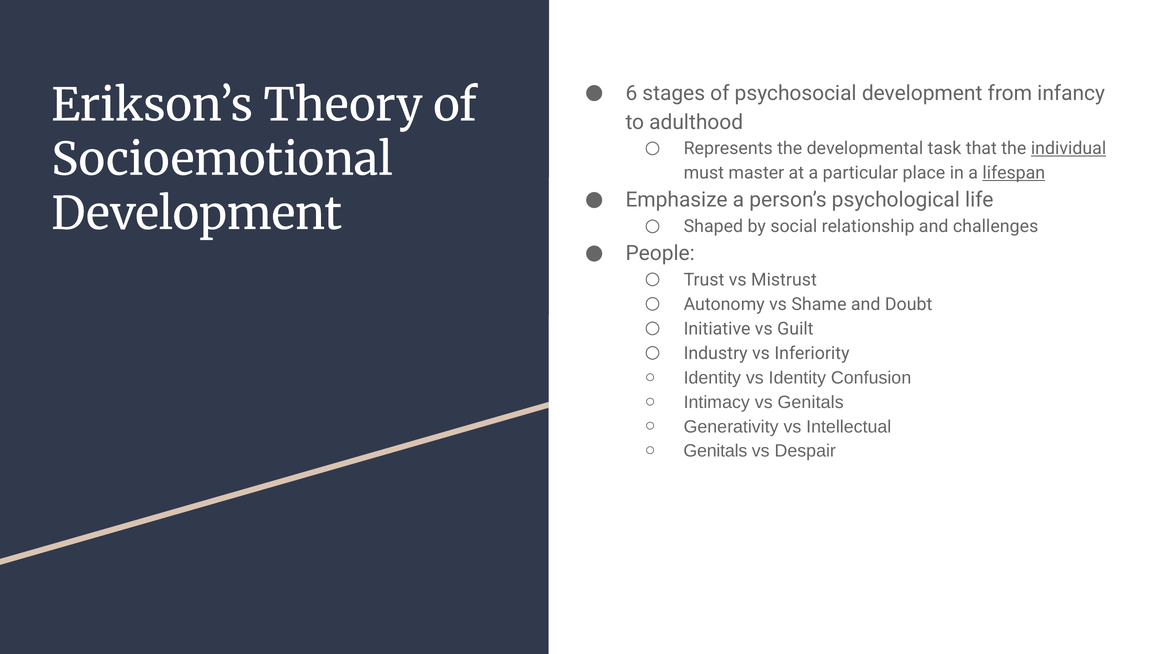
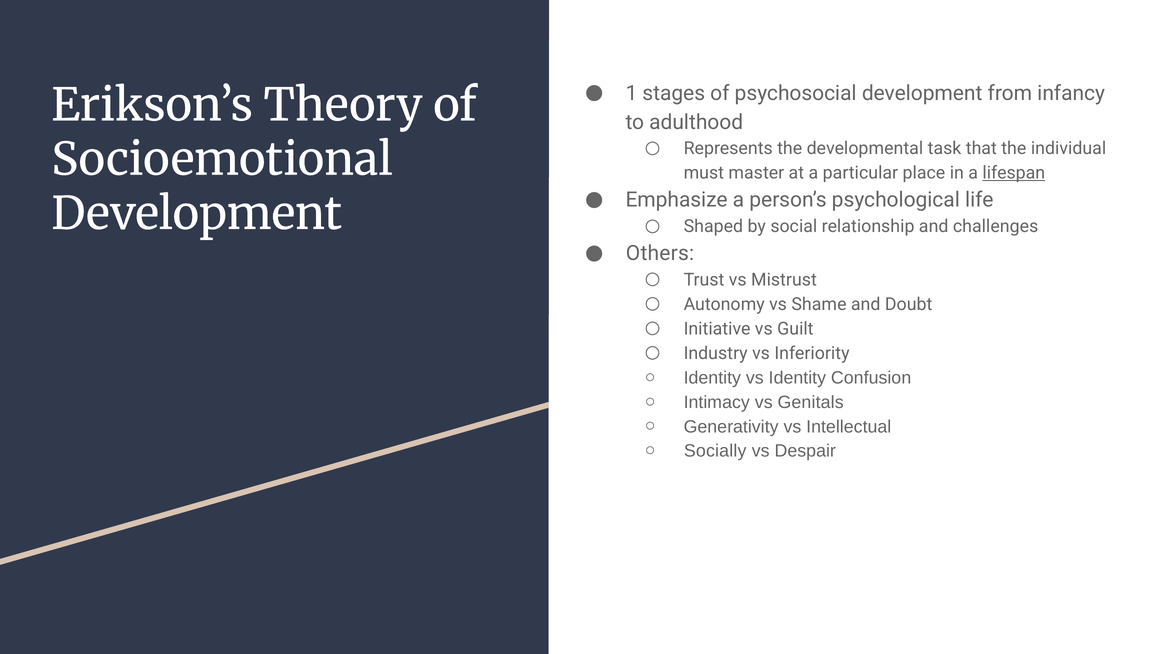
6: 6 -> 1 (631, 93)
individual underline: present -> none (1069, 148)
People: People -> Others (660, 254)
Genitals: Genitals -> Socially (715, 451)
